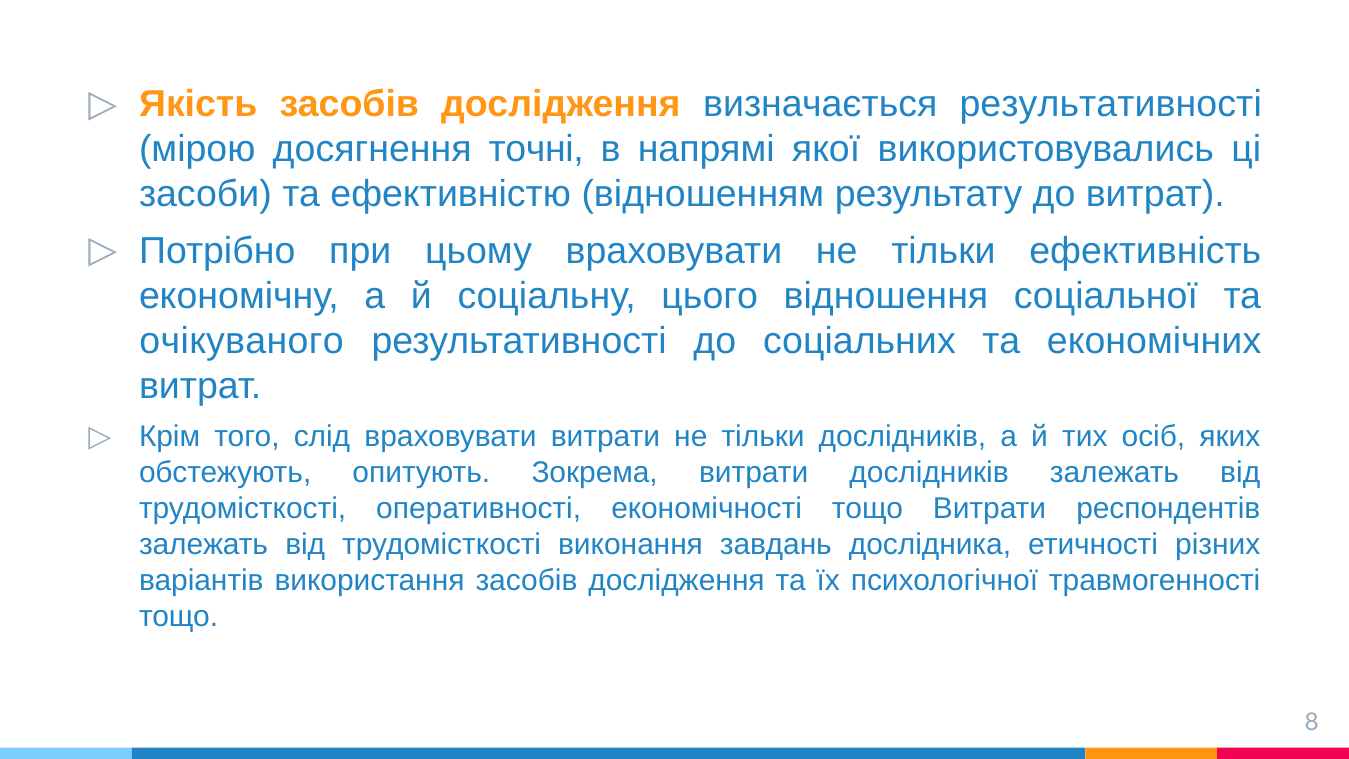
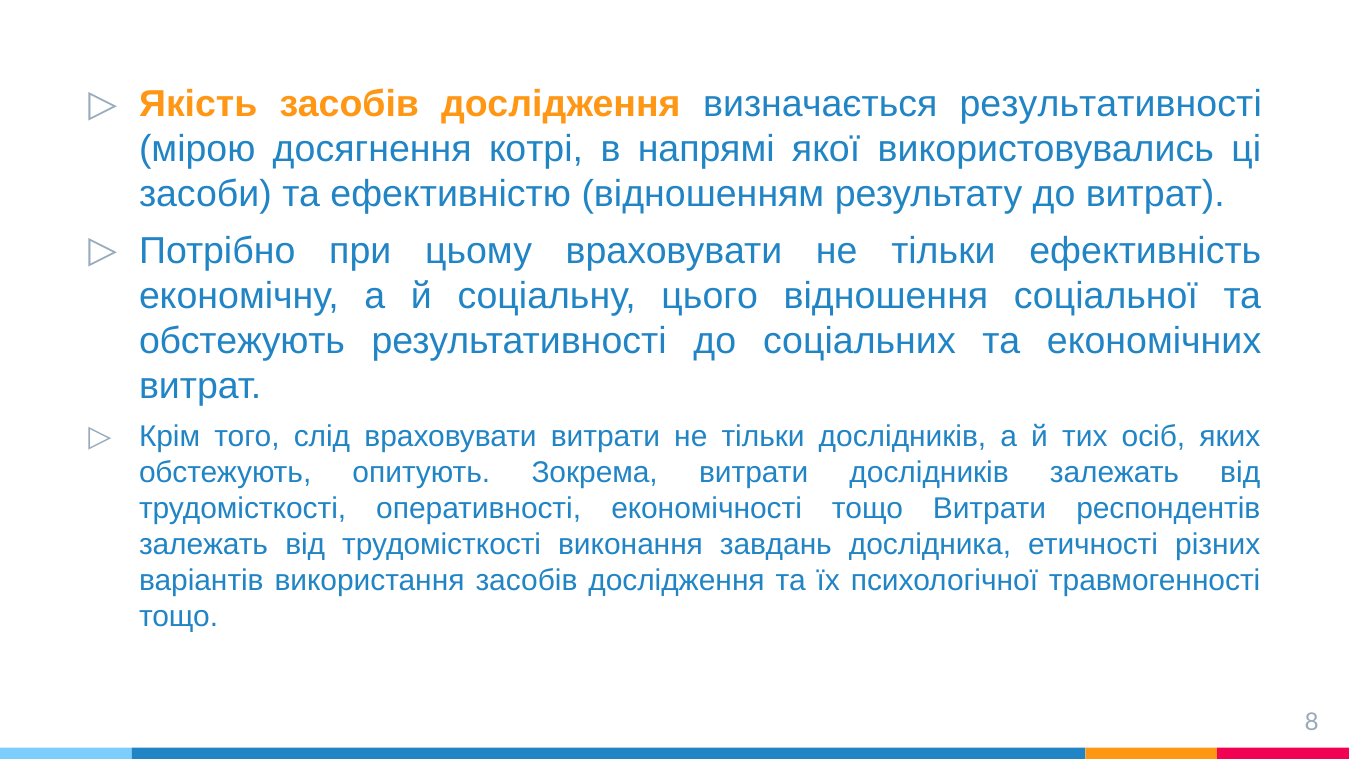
точні: точні -> котрі (536, 149)
очікуваного: очікуваного -> обстежують (242, 341)
